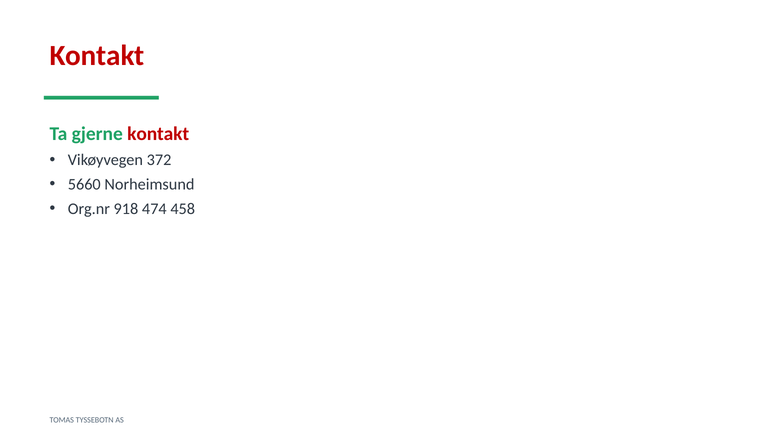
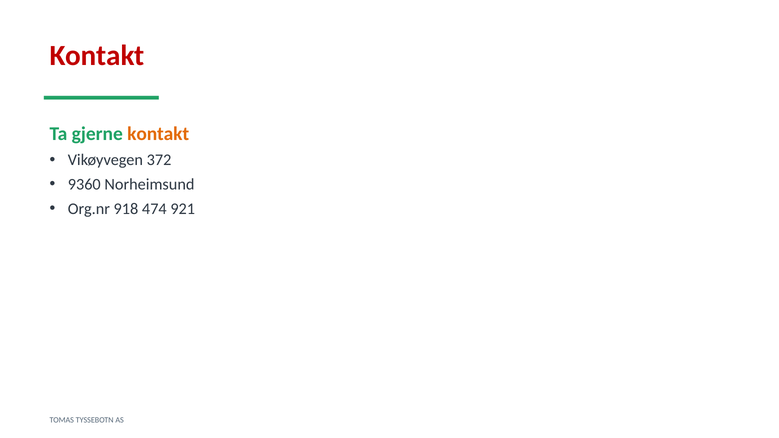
kontakt colour: red -> orange (158, 134)
5660: 5660 -> 9360 (84, 185)
458: 458 -> 921 (183, 209)
